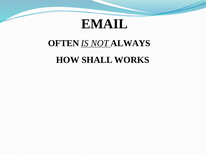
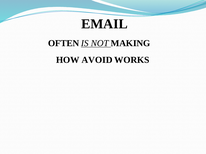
ALWAYS: ALWAYS -> MAKING (130, 43)
SHALL: SHALL -> AVOID (97, 60)
